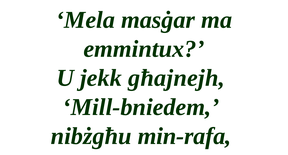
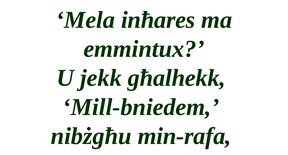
masġar: masġar -> inħares (158, 20)
għajnejh: għajnejh -> għalhekk (177, 78)
